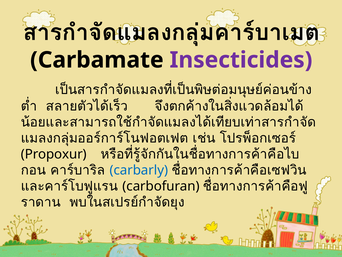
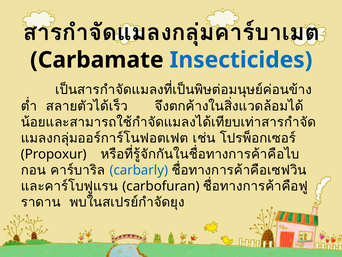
Insecticides colour: purple -> blue (241, 60)
